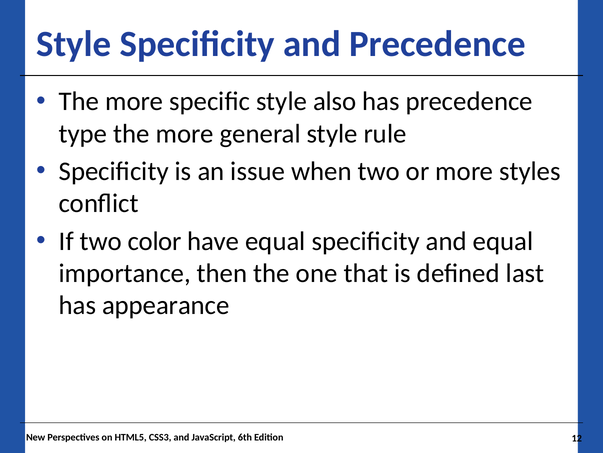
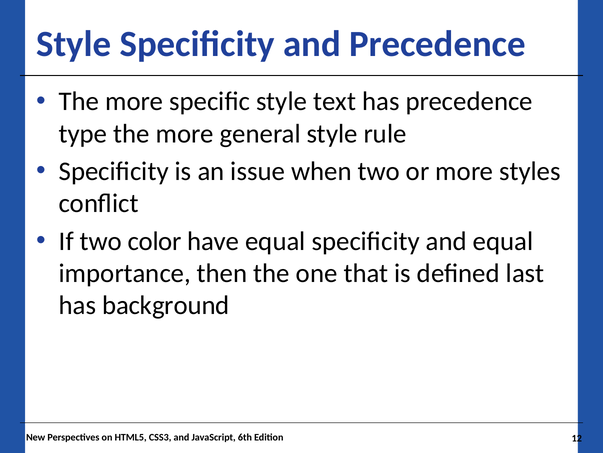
also: also -> text (335, 101)
appearance: appearance -> background (166, 305)
